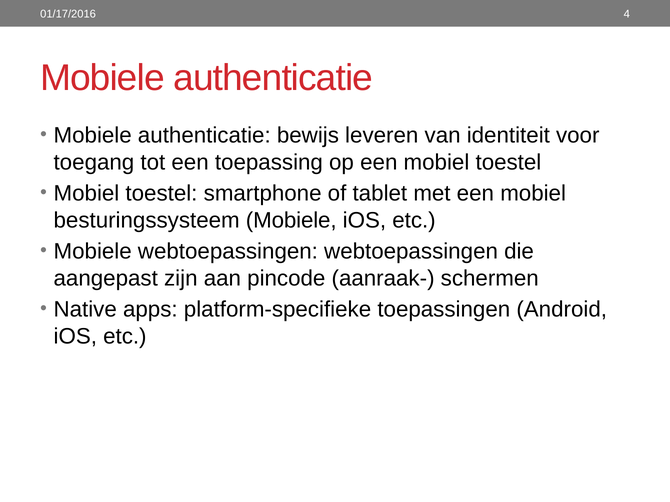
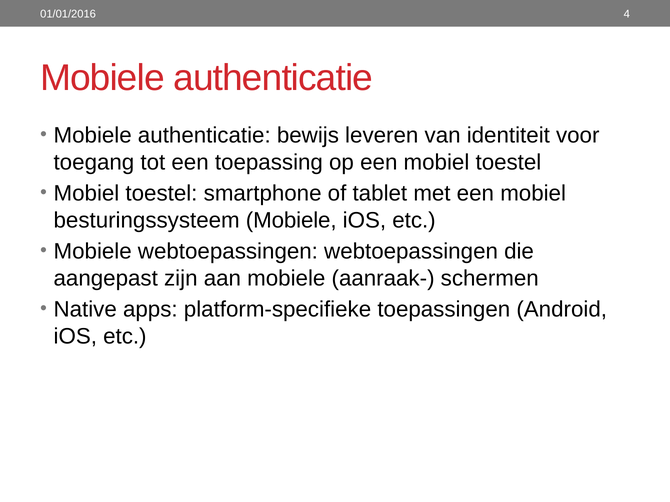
01/17/2016: 01/17/2016 -> 01/01/2016 (68, 14)
aan pincode: pincode -> mobiele (286, 278)
